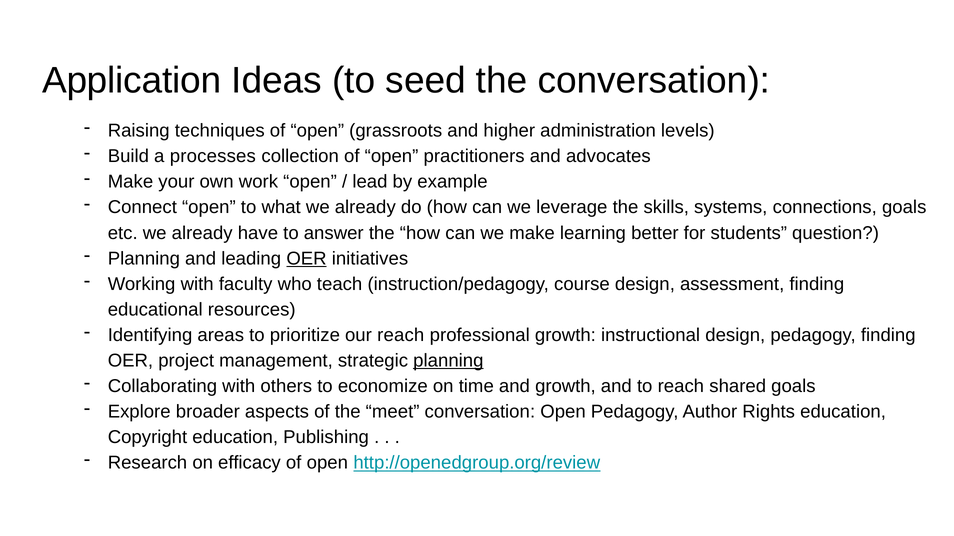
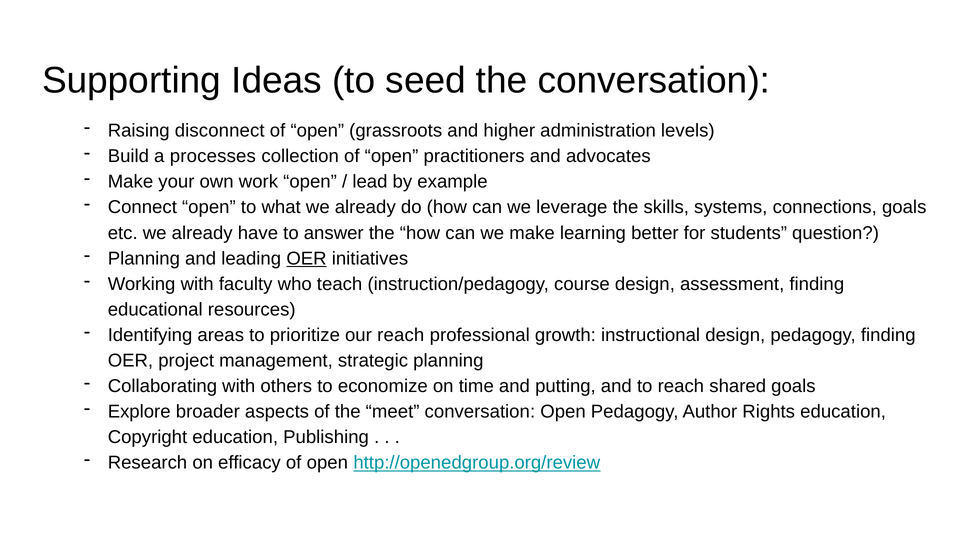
Application: Application -> Supporting (132, 81)
techniques: techniques -> disconnect (220, 131)
planning underline: present -> none (448, 361)
and growth: growth -> putting (565, 387)
